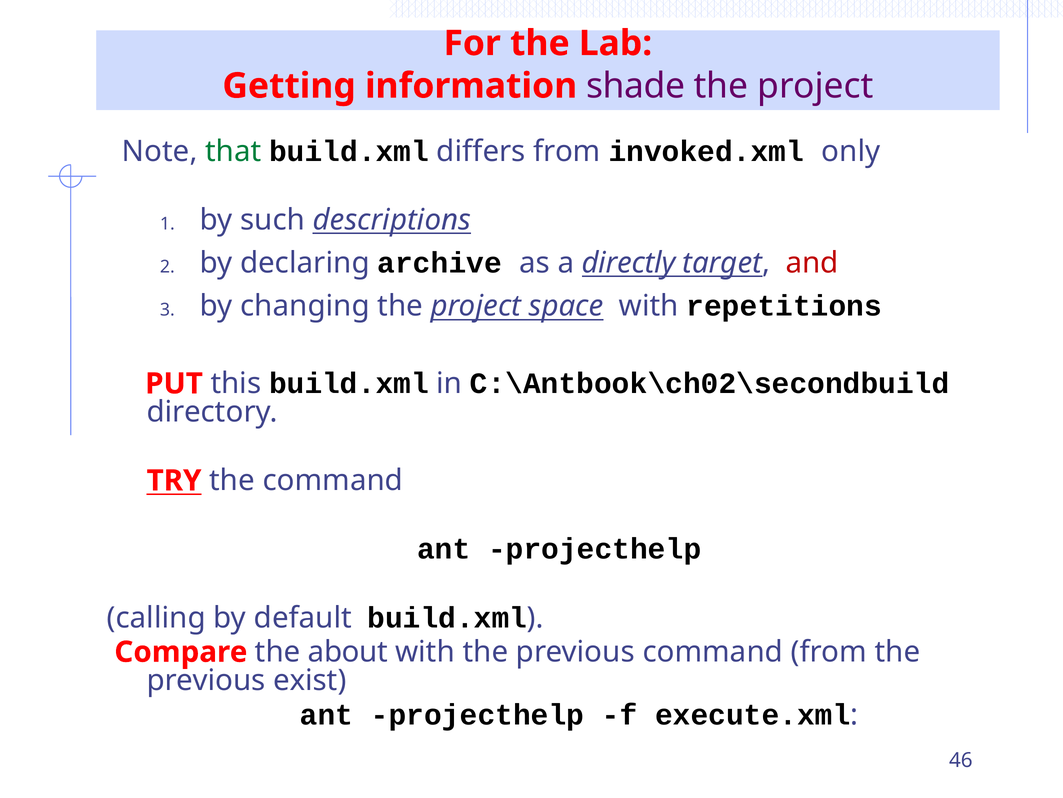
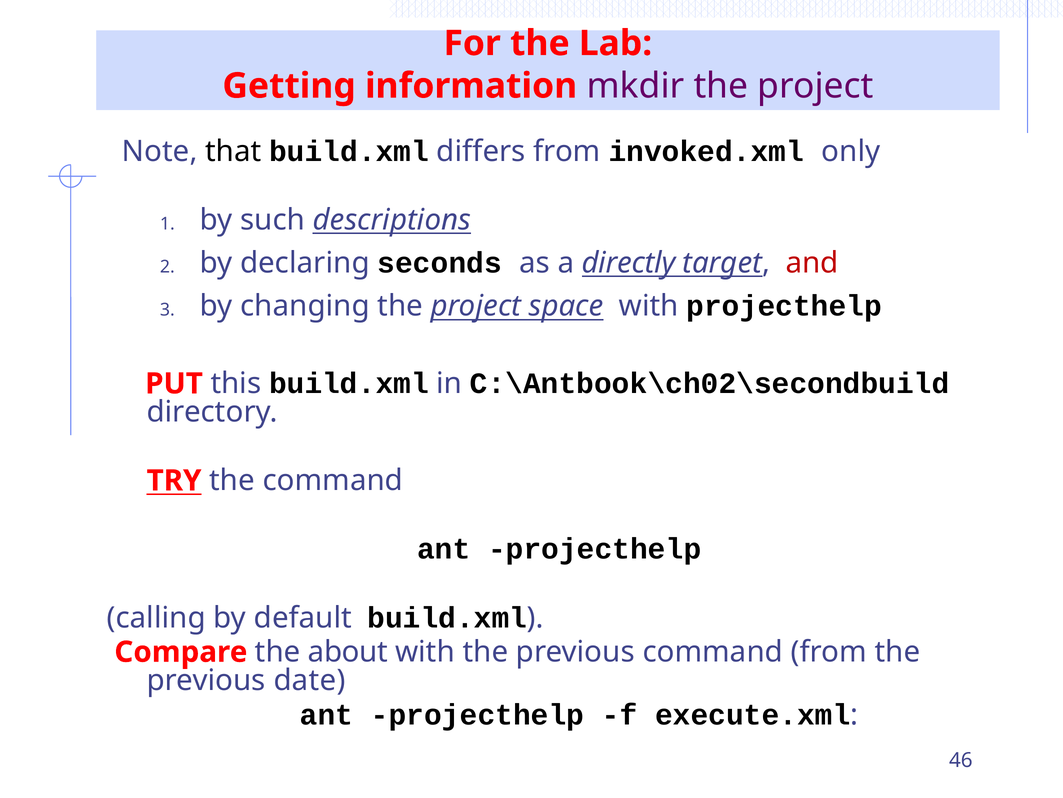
shade: shade -> mkdir (635, 86)
that colour: green -> black (233, 151)
archive: archive -> seconds (440, 263)
with repetitions: repetitions -> projecthelp (784, 306)
exist: exist -> date (310, 680)
